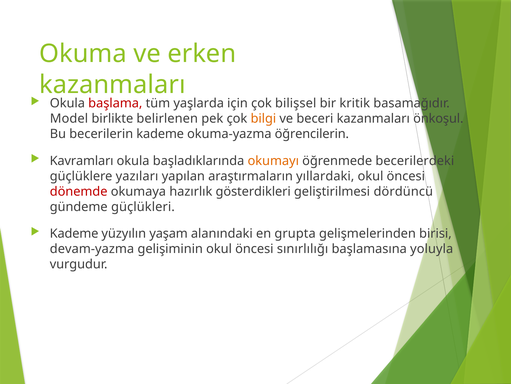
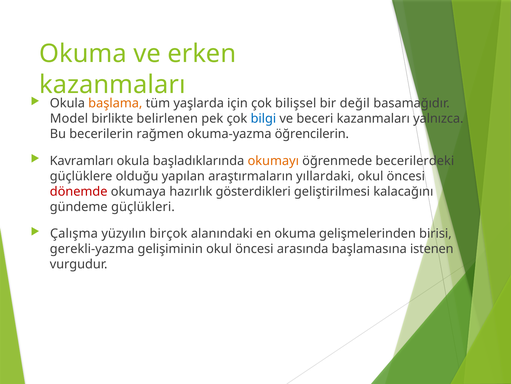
başlama colour: red -> orange (115, 103)
kritik: kritik -> değil (355, 103)
bilgi colour: orange -> blue (263, 118)
önkoşul: önkoşul -> yalnızca (438, 118)
becerilerin kademe: kademe -> rağmen (160, 134)
yazıları: yazıları -> olduğu (137, 176)
dördüncü: dördüncü -> kalacağını (403, 191)
Kademe: Kademe -> Çalışma (74, 233)
yaşam: yaşam -> birçok (168, 233)
en grupta: grupta -> okuma (295, 233)
devam-yazma: devam-yazma -> gerekli-yazma (92, 248)
sınırlılığı: sınırlılığı -> arasında (303, 248)
yoluyla: yoluyla -> istenen (432, 248)
